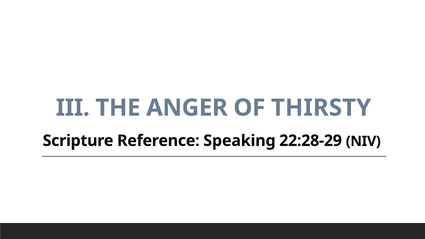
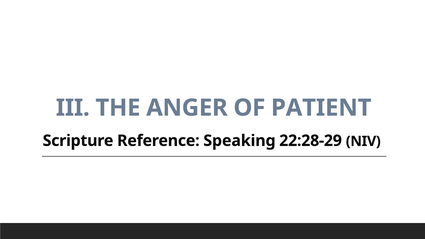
THIRSTY: THIRSTY -> PATIENT (321, 108)
